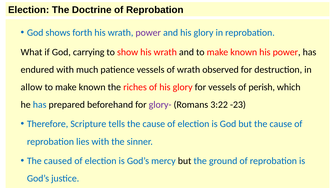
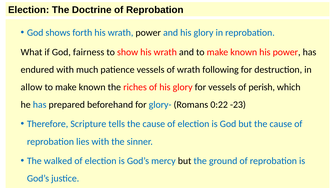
power colour: purple -> black (148, 33)
carrying: carrying -> fairness (89, 52)
observed: observed -> following (221, 70)
glory- colour: purple -> blue (160, 105)
3:22: 3:22 -> 0:22 (219, 105)
caused: caused -> walked (58, 161)
